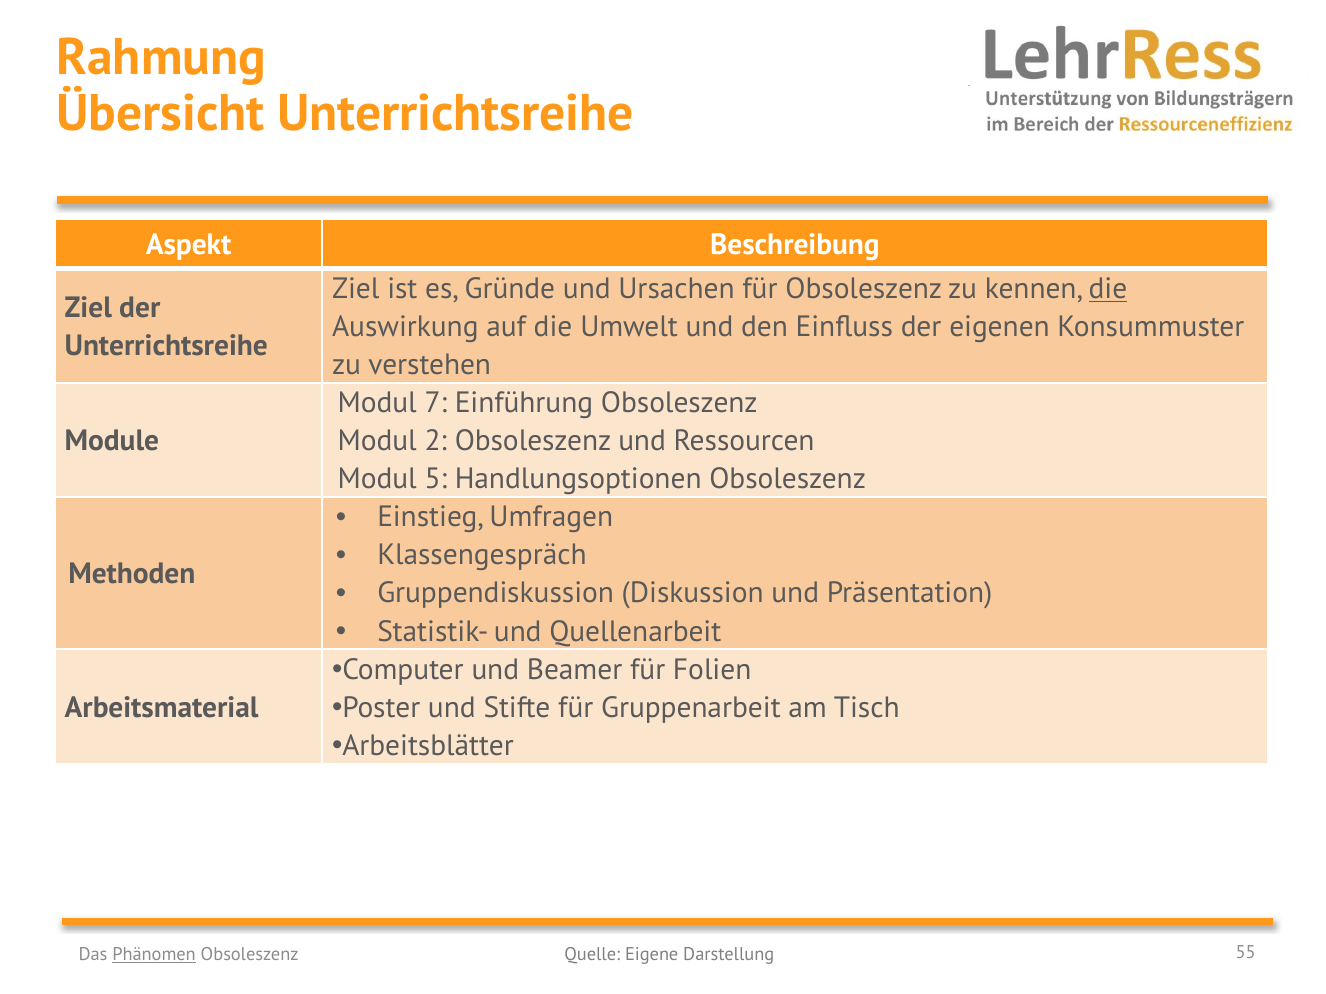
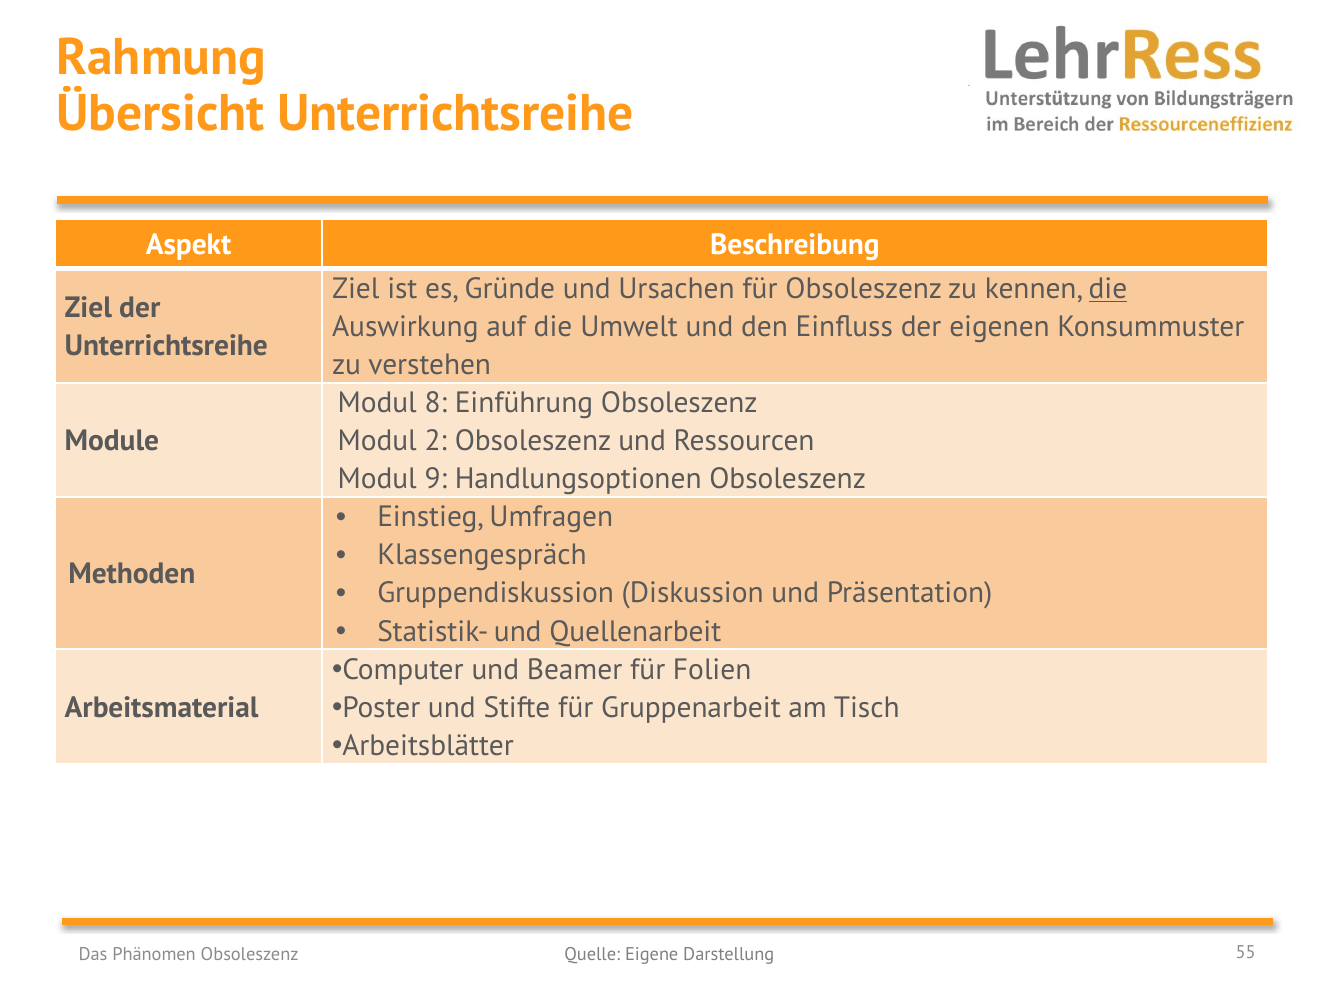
7: 7 -> 8 (436, 403)
5: 5 -> 9 (436, 479)
Phänomen underline: present -> none (154, 955)
